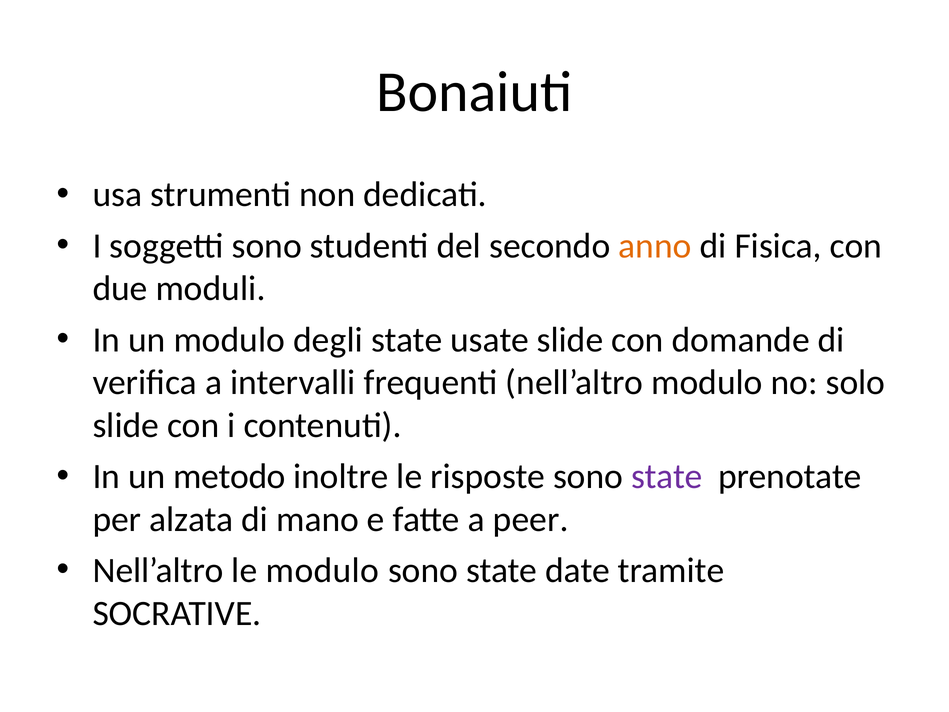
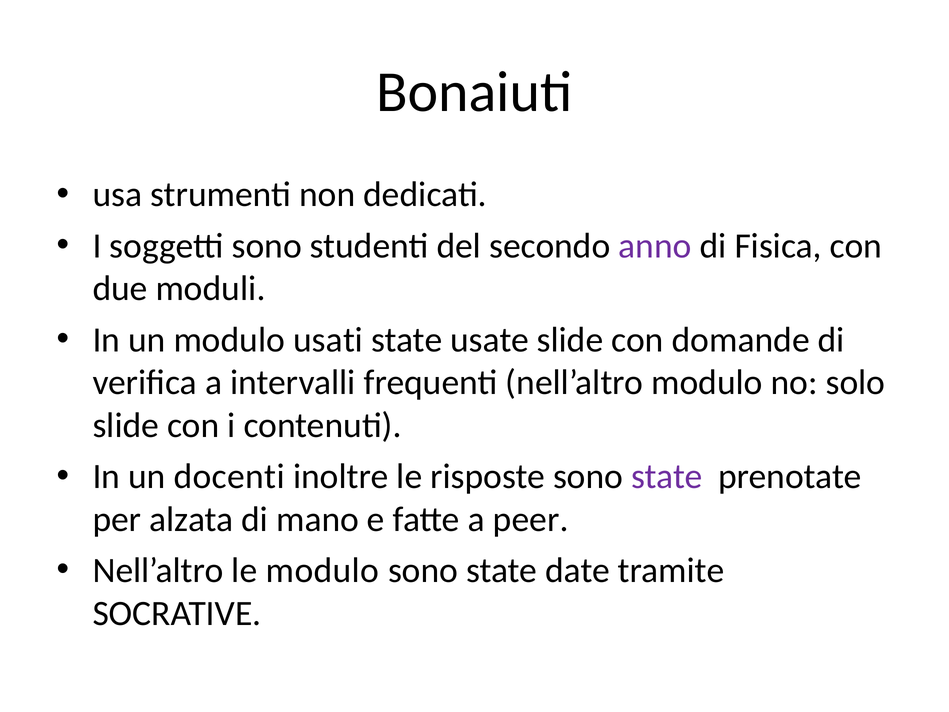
anno colour: orange -> purple (655, 246)
degli: degli -> usati (328, 340)
metodo: metodo -> docenti (229, 476)
